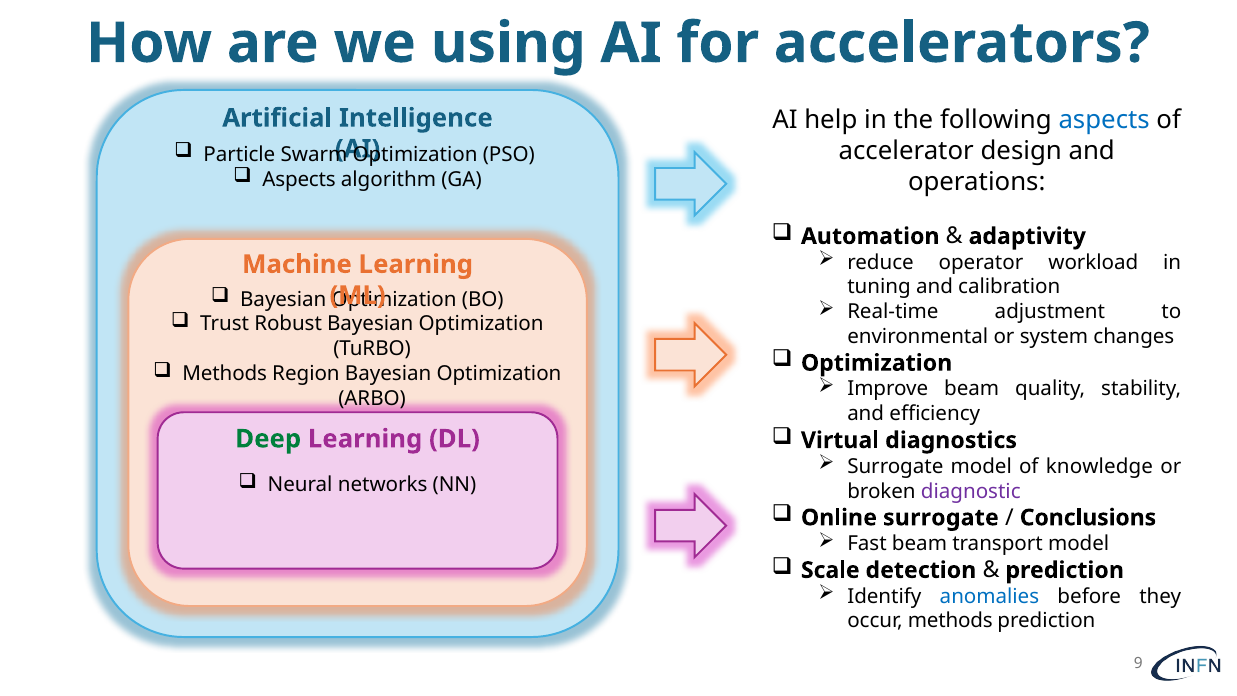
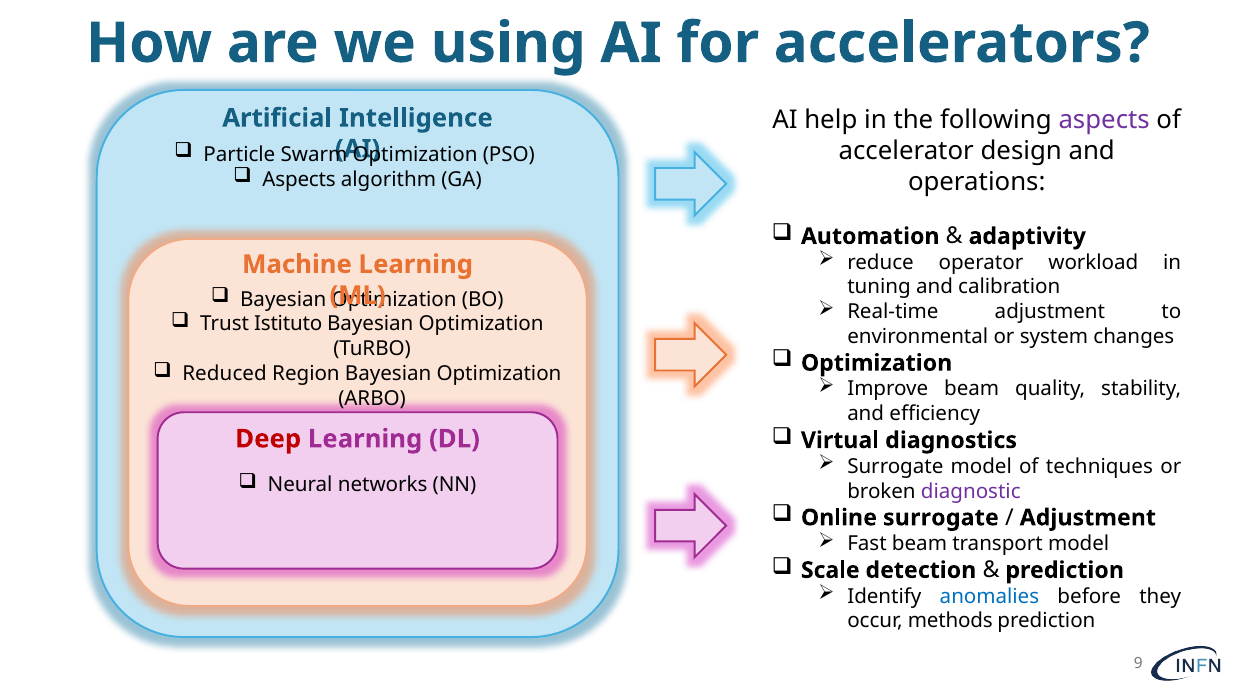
aspects colour: blue -> purple (1104, 120)
Robust: Robust -> Istituto (288, 324)
Methods: Methods -> Reduced (225, 374)
Deep colour: green -> red (268, 439)
knowledge: knowledge -> techniques (1099, 466)
Conclusions: Conclusions -> Adjustment (1088, 518)
